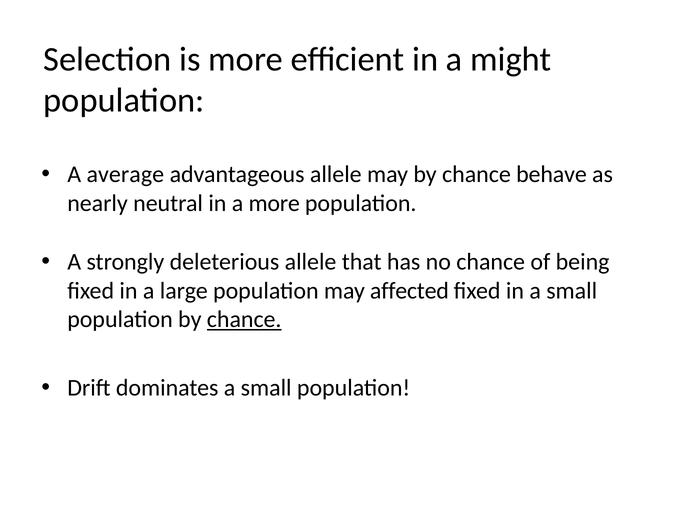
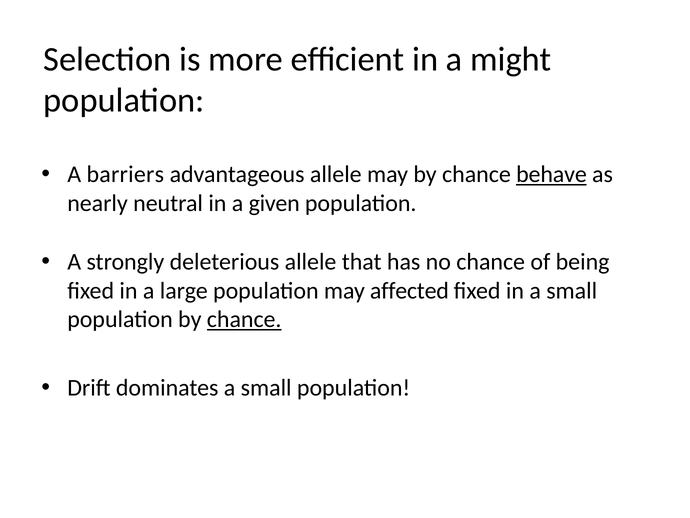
average: average -> barriers (125, 174)
behave underline: none -> present (551, 174)
a more: more -> given (274, 203)
